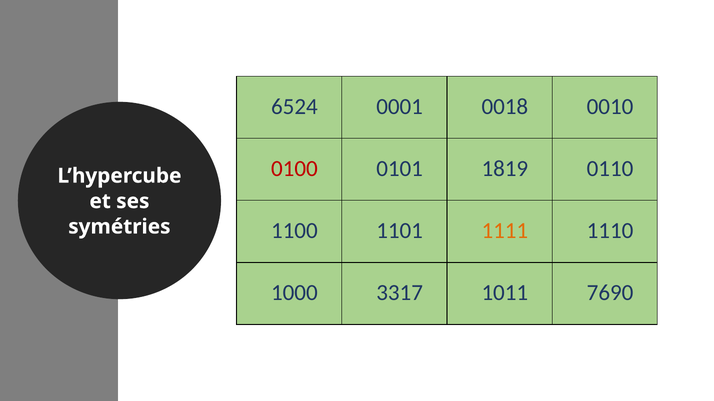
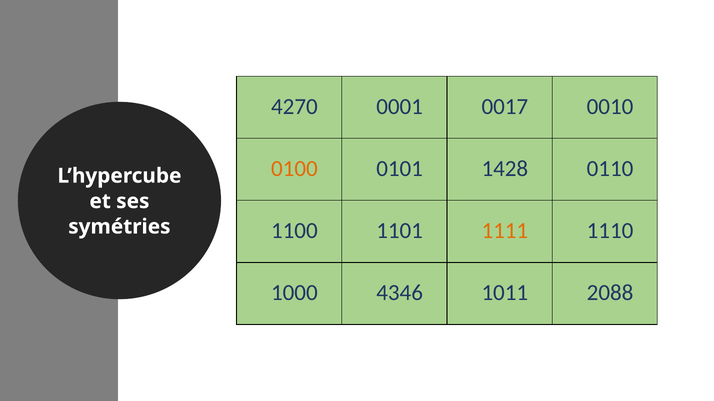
6524: 6524 -> 4270 (294, 107)
0018: 0018 -> 0017 (505, 107)
0100 colour: red -> orange (294, 169)
1819: 1819 -> 1428 (505, 169)
3317: 3317 -> 4346 (400, 293)
7690: 7690 -> 2088 (610, 293)
